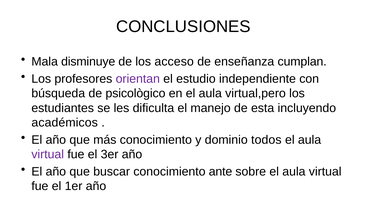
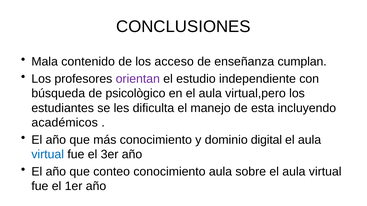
disminuye: disminuye -> contenido (88, 62)
todos: todos -> digital (266, 140)
virtual colour: purple -> blue (48, 155)
buscar: buscar -> conteo (112, 172)
conocimiento ante: ante -> aula (220, 172)
